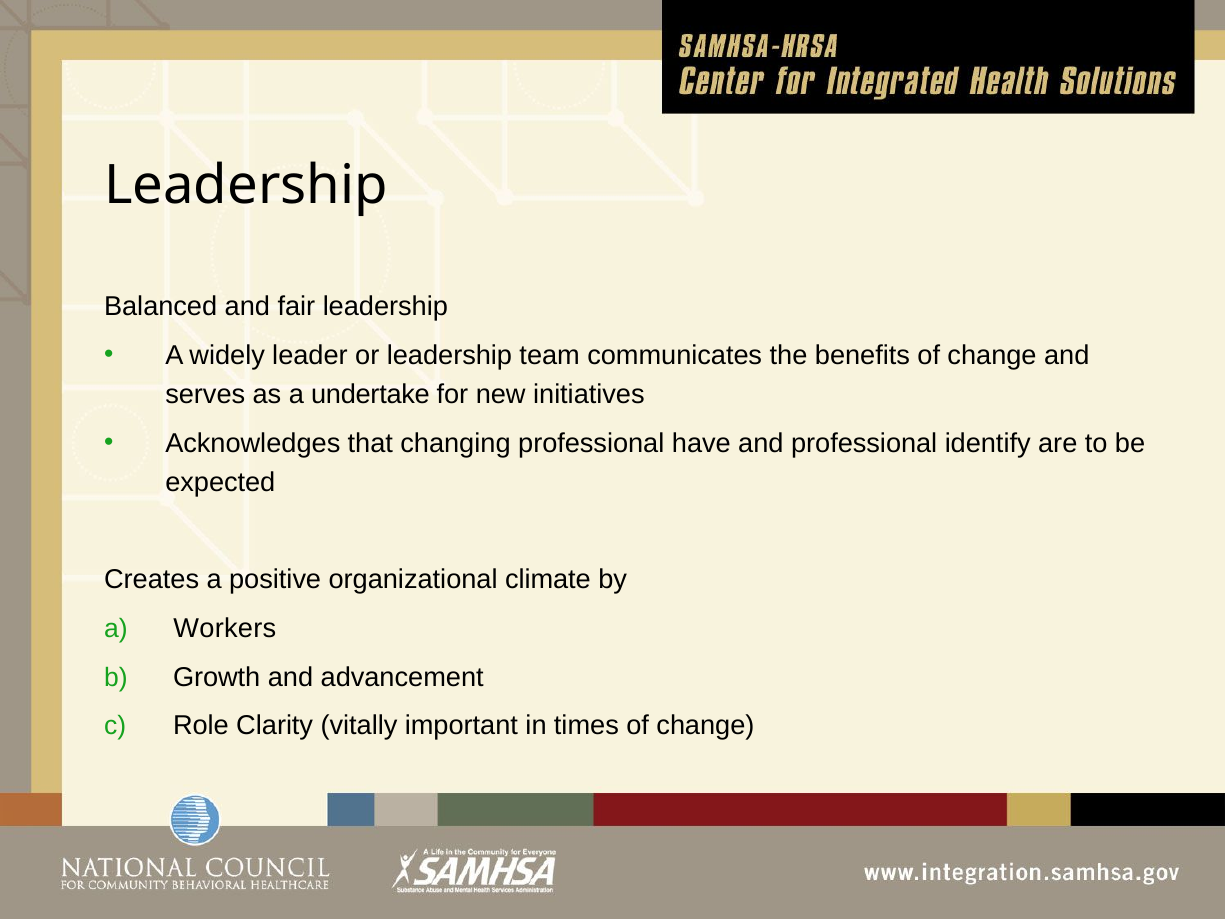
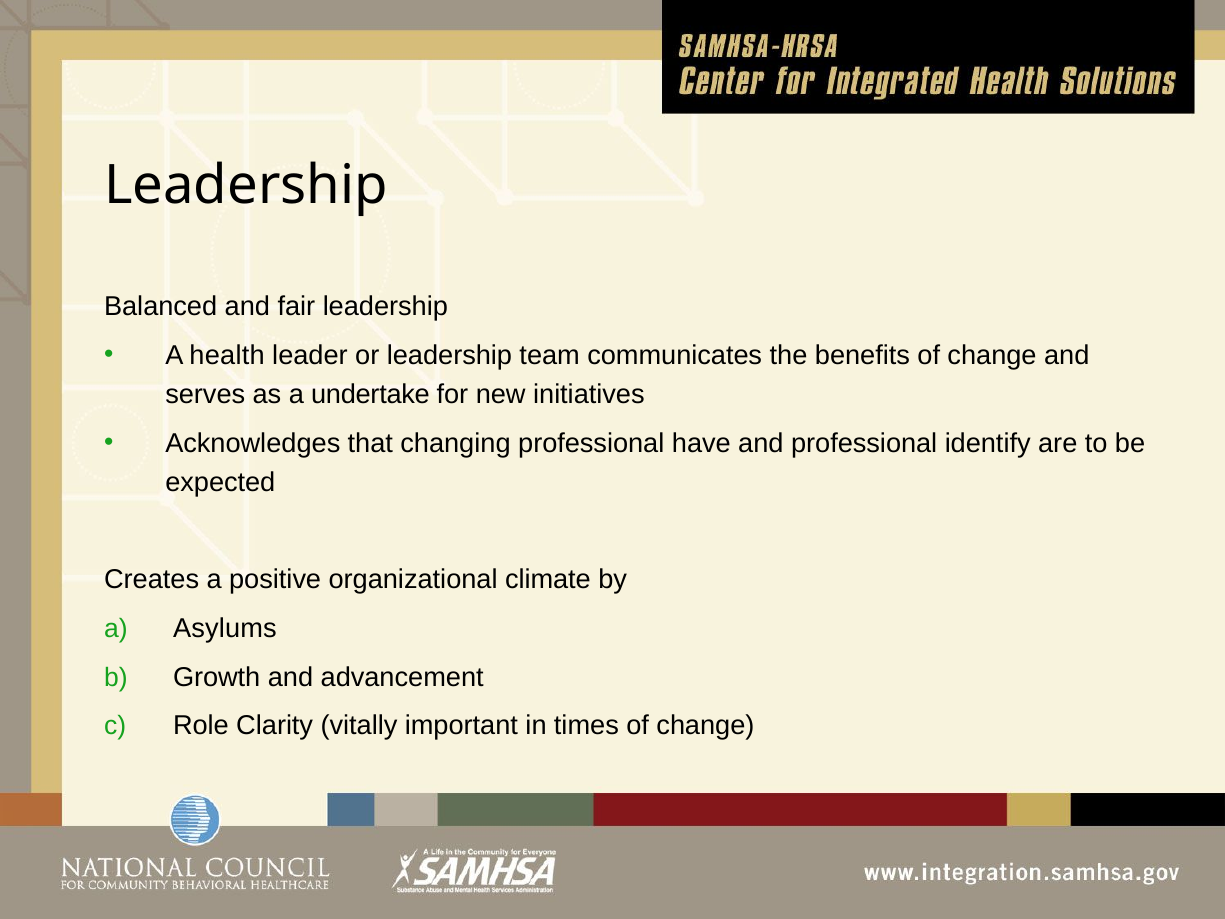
widely: widely -> health (227, 355)
Workers: Workers -> Asylums (225, 628)
